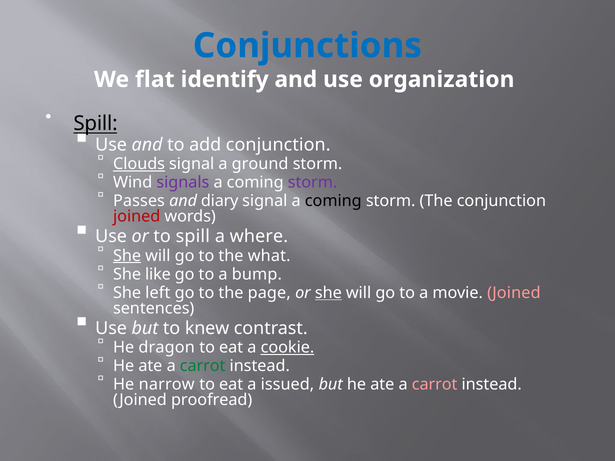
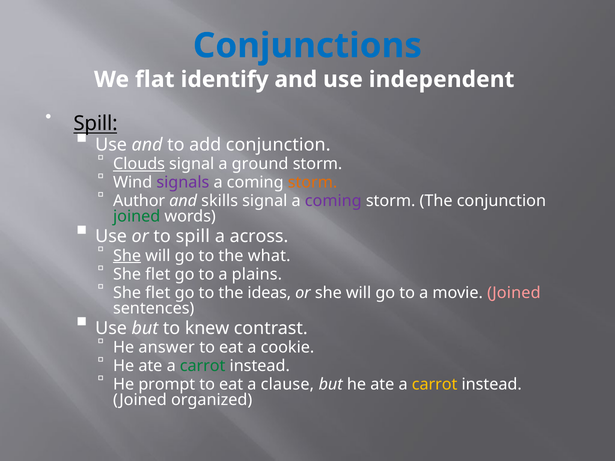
organization: organization -> independent (442, 80)
storm colour: purple -> orange (313, 183)
Passes: Passes -> Author (139, 201)
diary: diary -> skills (220, 201)
coming colour: black -> purple (333, 201)
joined colour: red -> green (137, 217)
where: where -> across (259, 237)
like: like -> flet (158, 274)
bump: bump -> plains (257, 274)
left: left -> flet (158, 293)
page: page -> ideas (269, 293)
she underline: present -> none (328, 293)
dragon: dragon -> answer (167, 348)
cookie underline: present -> none (287, 348)
narrow: narrow -> prompt (167, 385)
issued: issued -> clause (287, 385)
carrot colour: pink -> yellow (435, 385)
proofread: proofread -> organized (212, 400)
